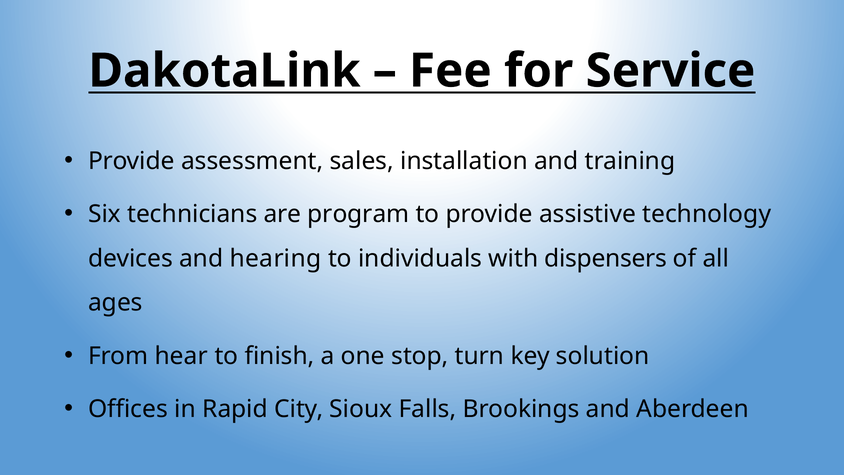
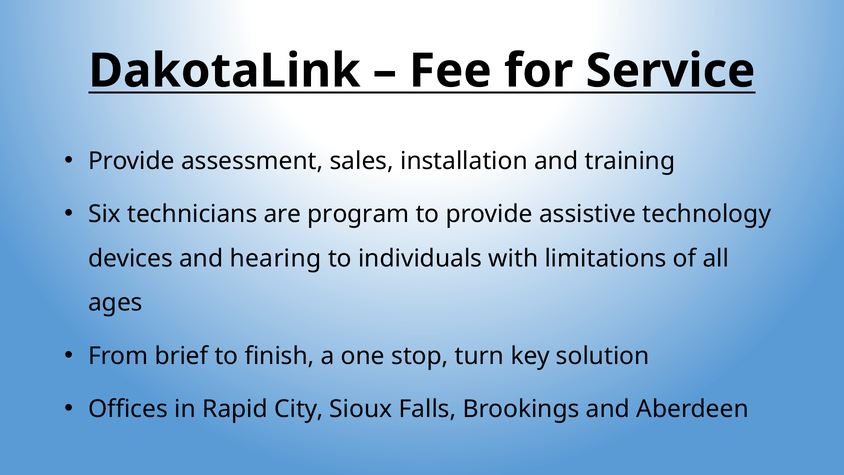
dispensers: dispensers -> limitations (606, 258)
hear: hear -> brief (181, 356)
